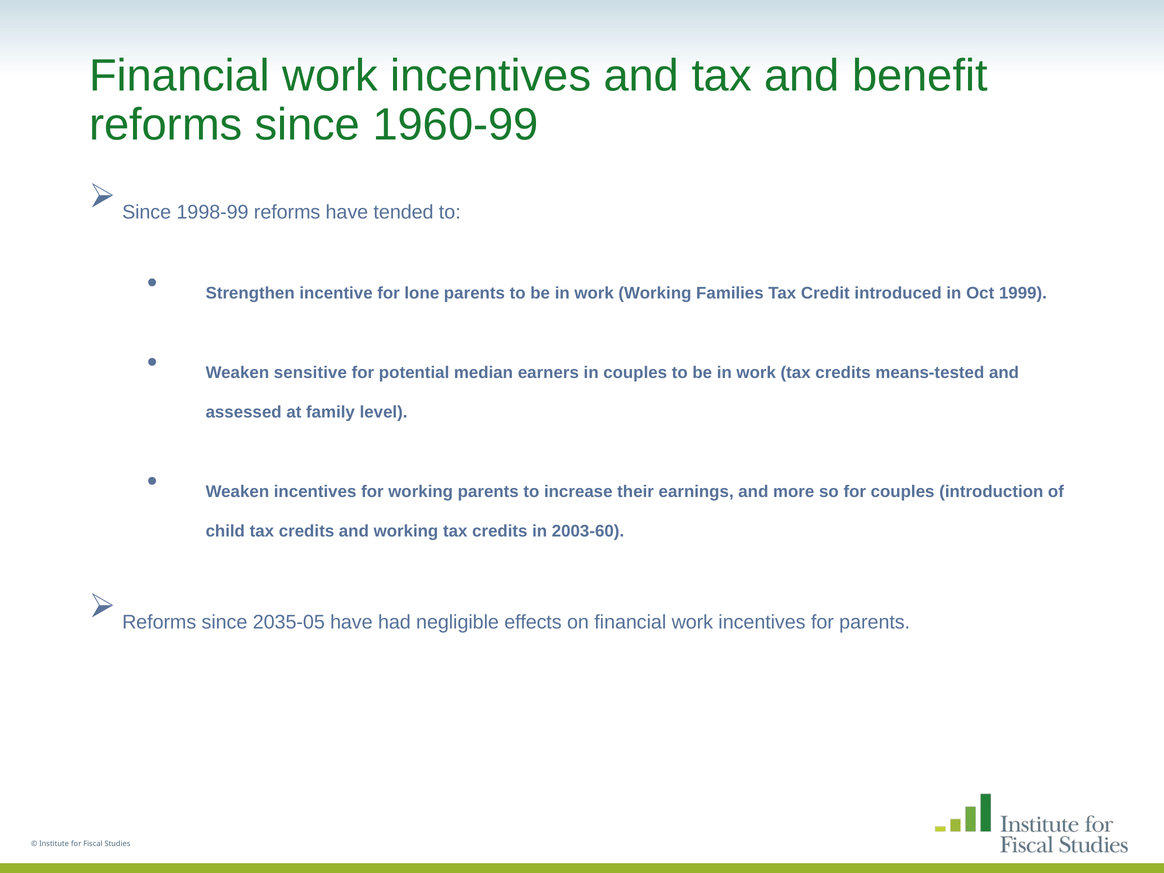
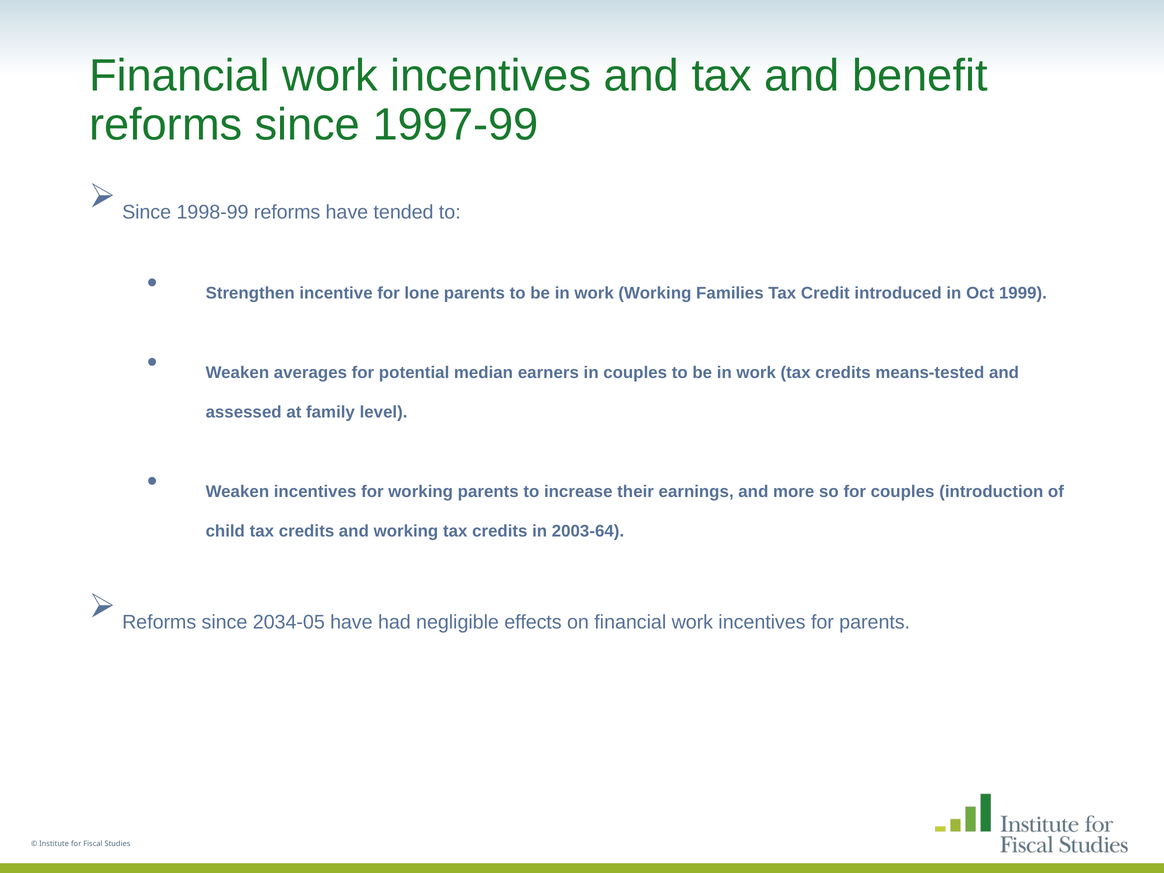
1960-99: 1960-99 -> 1997-99 (456, 125)
sensitive: sensitive -> averages (310, 373)
2003-60: 2003-60 -> 2003-64 (588, 531)
2035-05: 2035-05 -> 2034-05 (289, 622)
